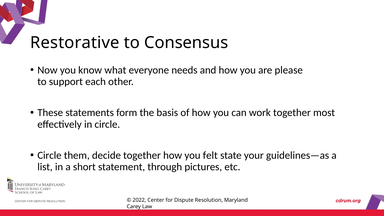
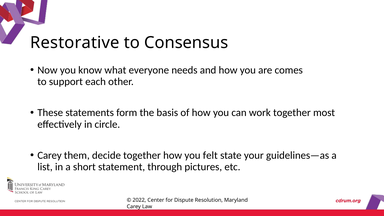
please: please -> comes (289, 70)
Circle: Circle -> Carey (50, 155)
